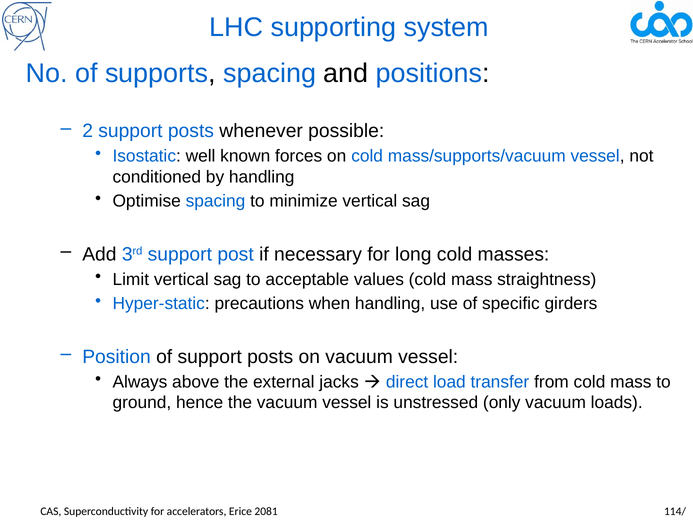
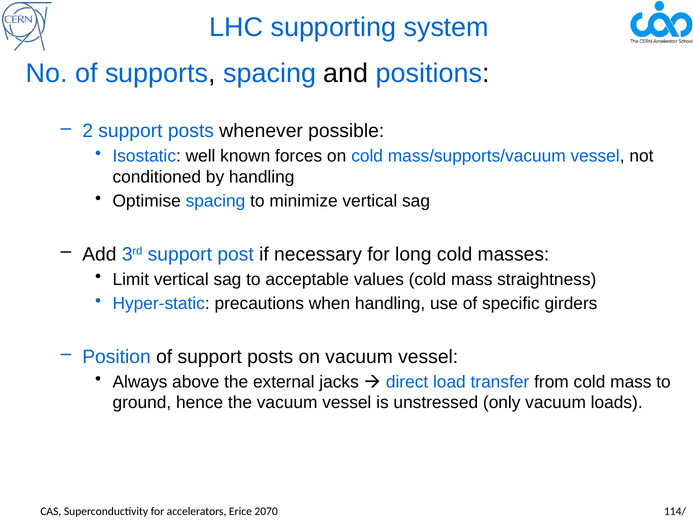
2081: 2081 -> 2070 (266, 511)
